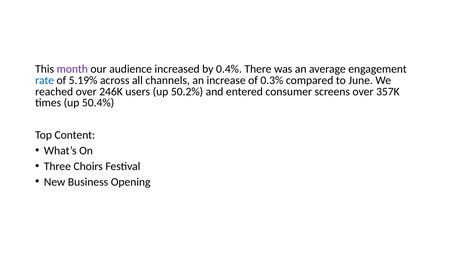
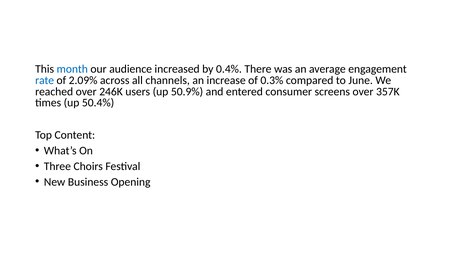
month colour: purple -> blue (72, 69)
5.19%: 5.19% -> 2.09% (83, 80)
50.2%: 50.2% -> 50.9% (187, 92)
